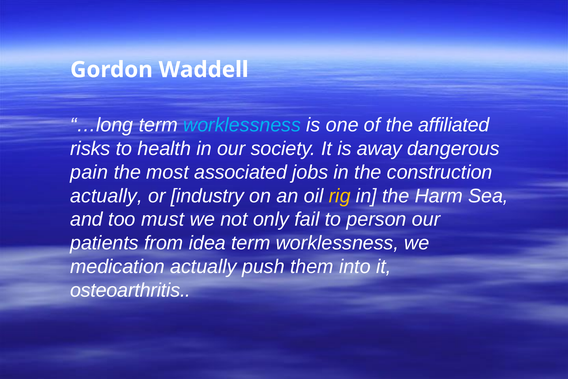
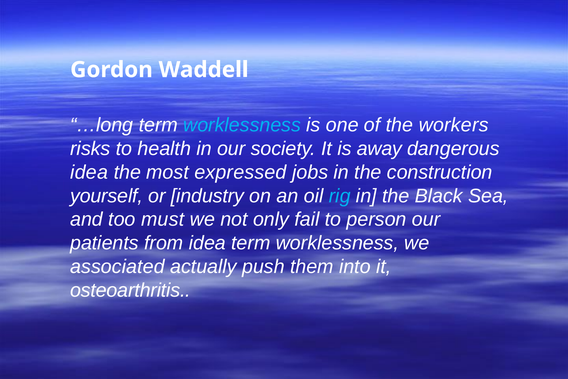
affiliated: affiliated -> workers (454, 125)
pain: pain -> idea (89, 172)
associated: associated -> expressed (240, 172)
actually: actually -> yourself (107, 196)
rig colour: yellow -> light blue (340, 196)
Harm: Harm -> Black (439, 196)
medication: medication -> associated (117, 266)
